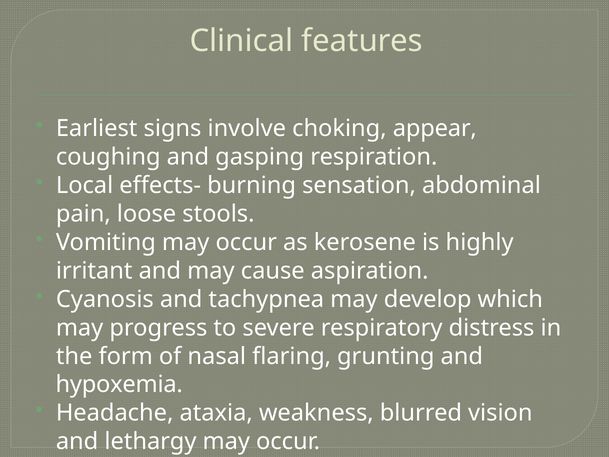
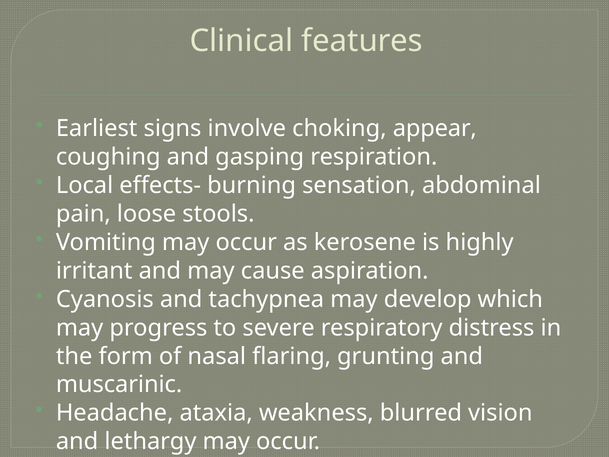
hypoxemia: hypoxemia -> muscarinic (119, 384)
